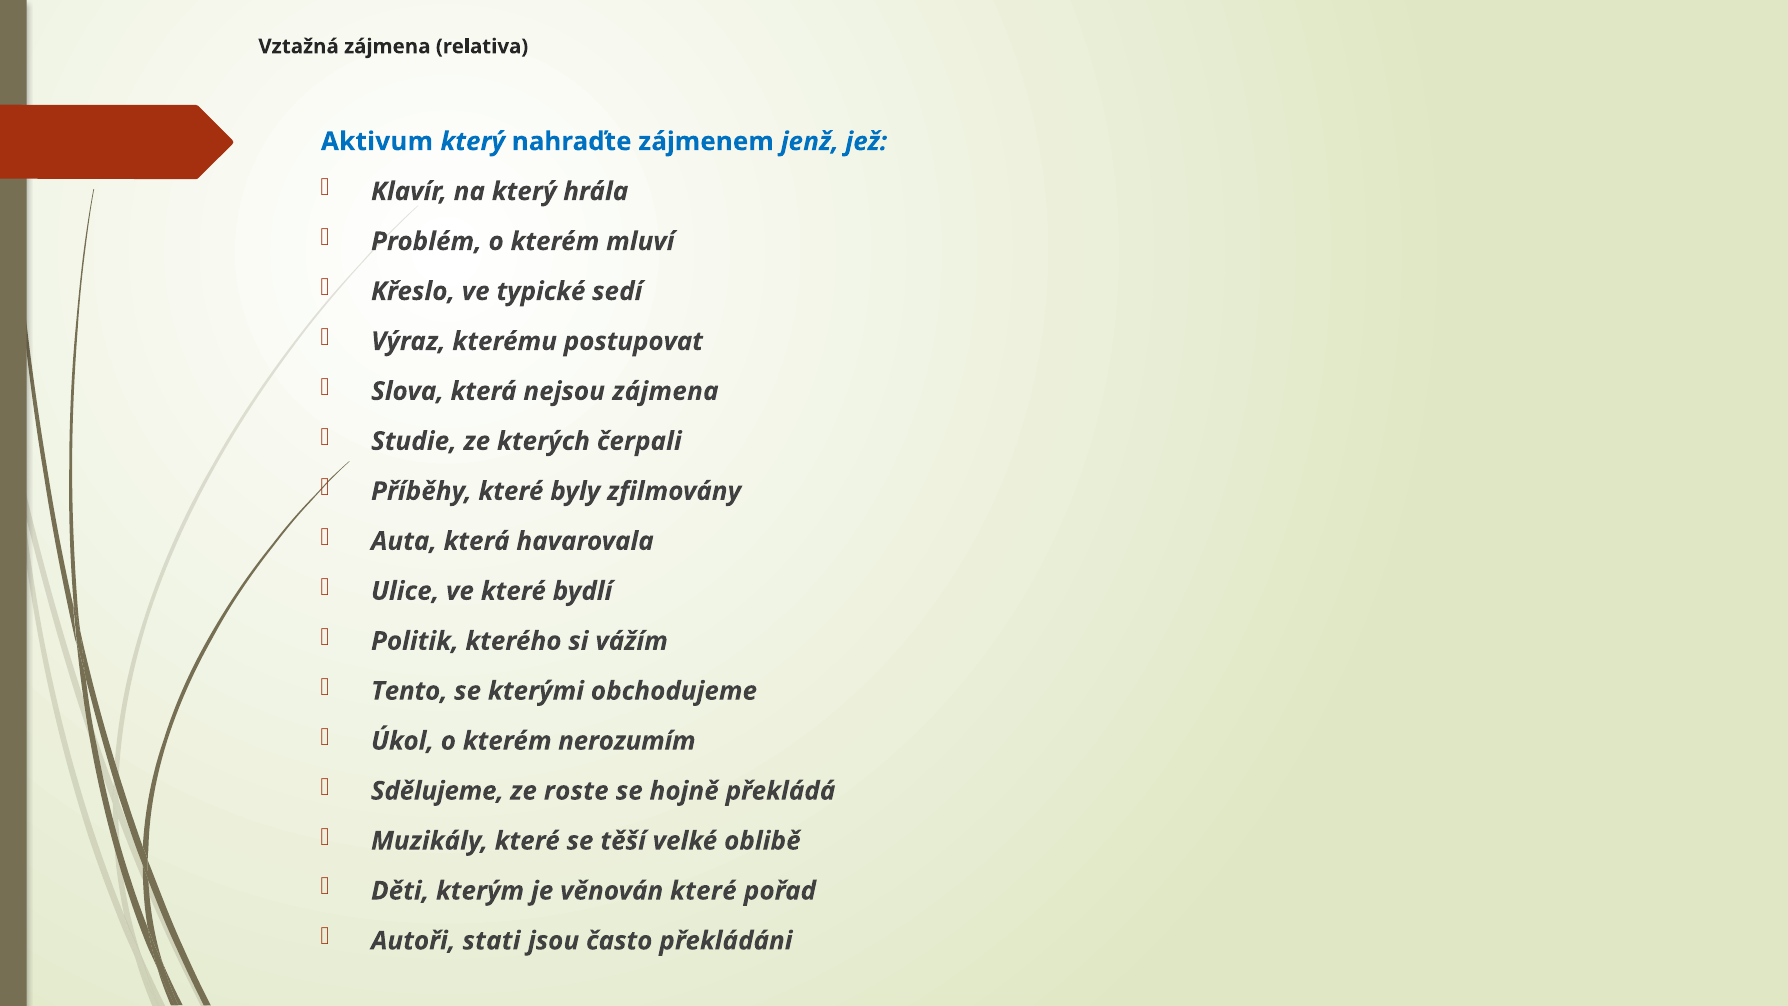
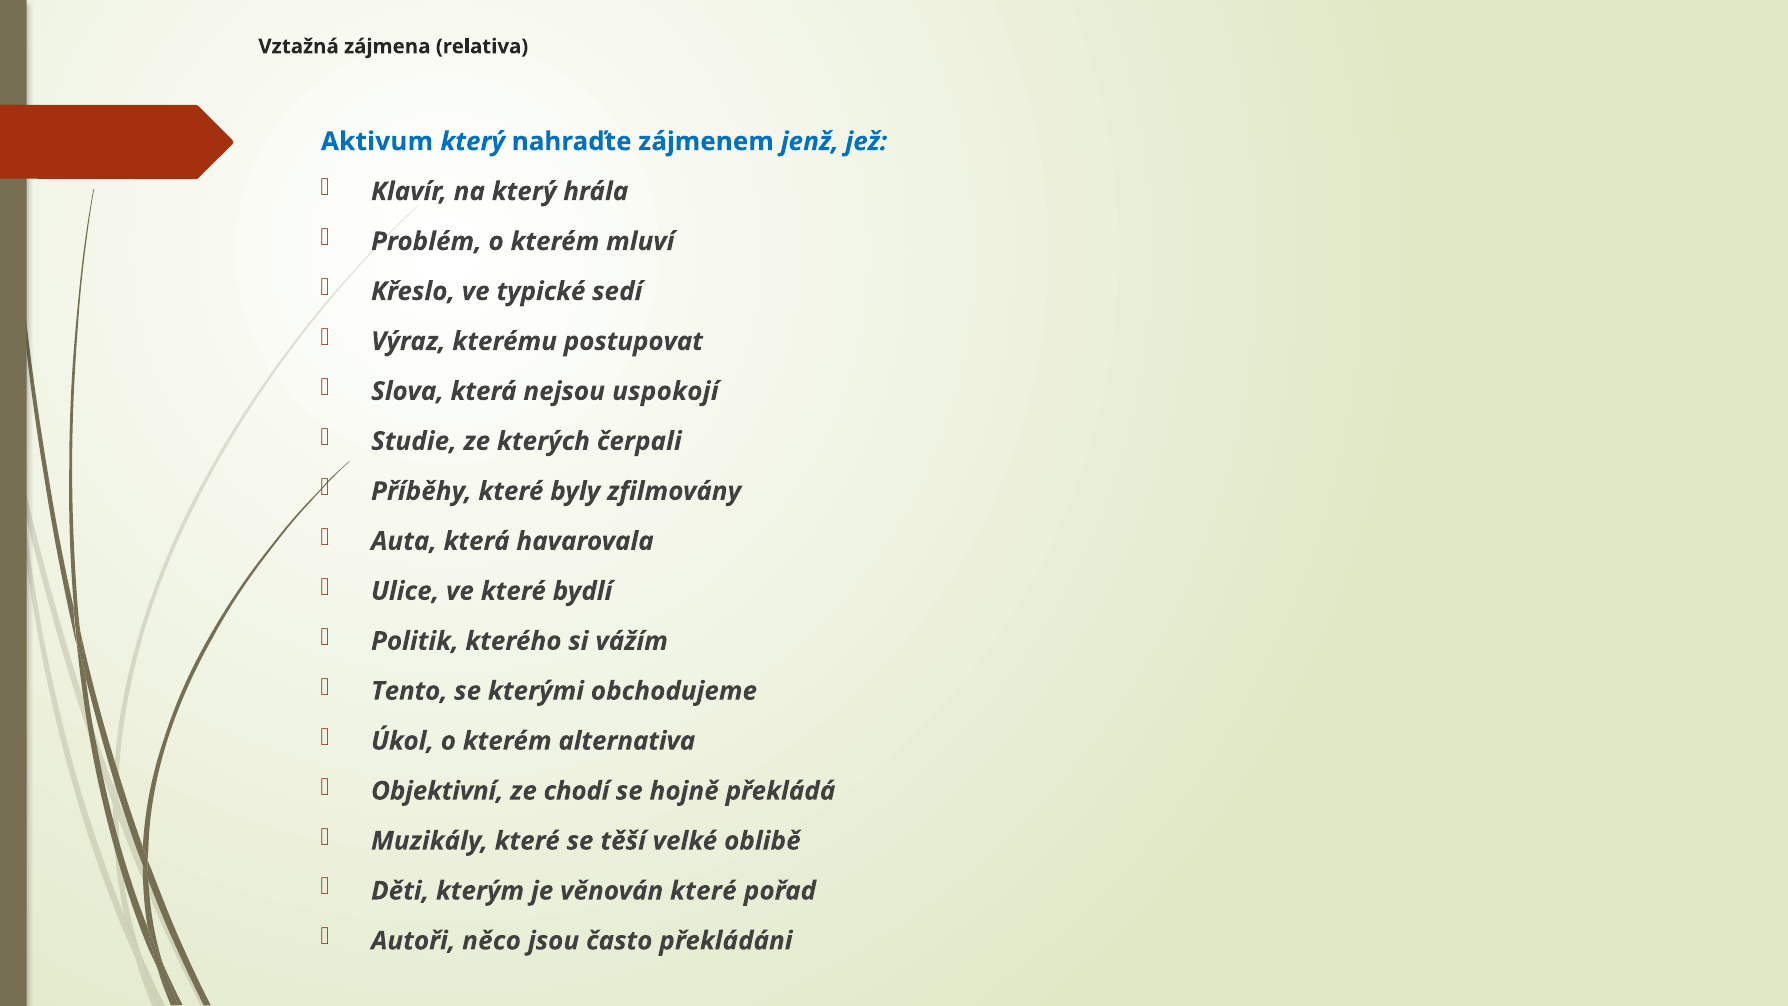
nejsou zájmena: zájmena -> uspokojí (665, 391)
nerozumím: nerozumím -> alternativa (627, 741)
Sdělujeme: Sdělujeme -> Objektivní (437, 791)
roste: roste -> chodí (577, 791)
stati: stati -> něco (492, 941)
